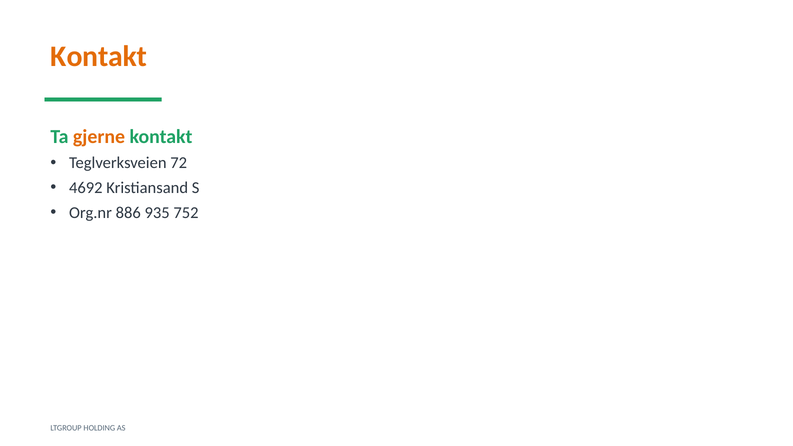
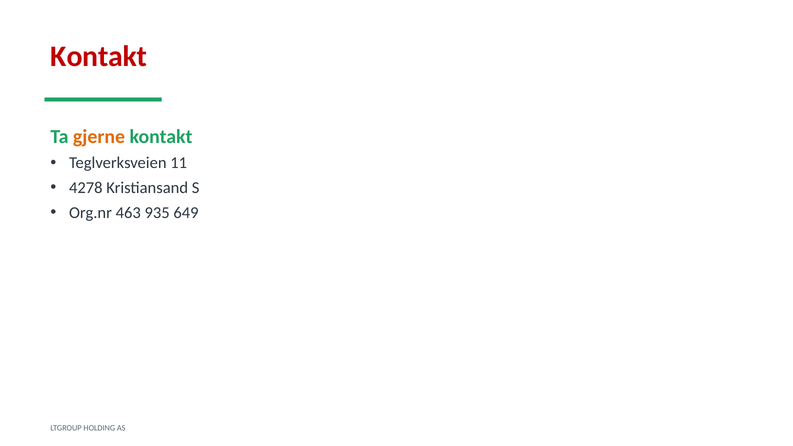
Kontakt colour: orange -> red (99, 57)
72: 72 -> 11 (179, 163)
4692: 4692 -> 4278 (86, 188)
886: 886 -> 463 (128, 213)
752: 752 -> 649 (186, 213)
